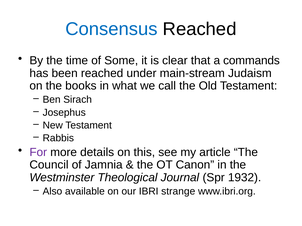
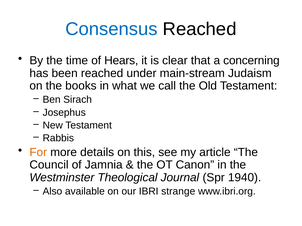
Some: Some -> Hears (121, 61)
commands: commands -> concerning (251, 61)
For colour: purple -> orange (38, 153)
1932: 1932 -> 1940 (245, 178)
